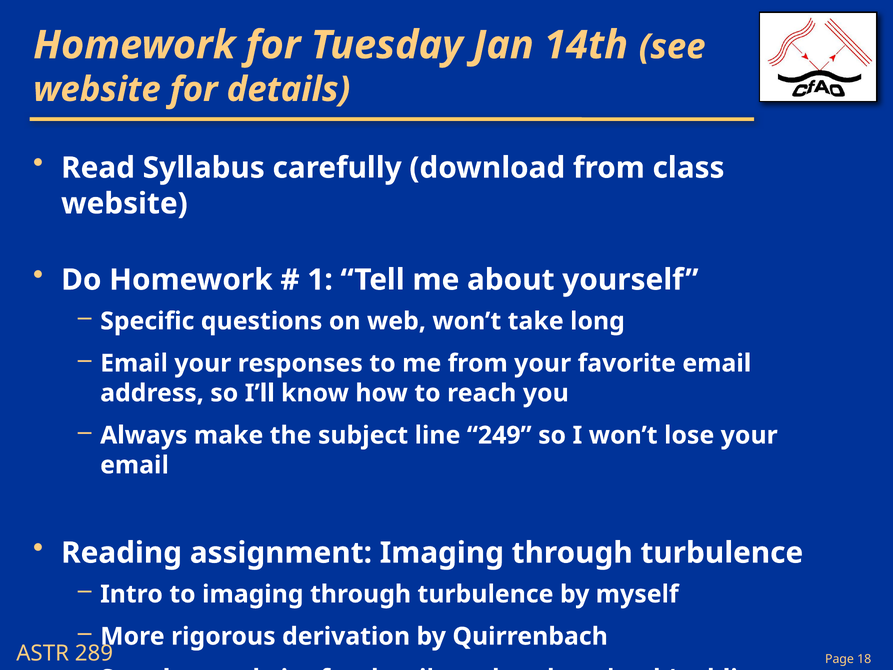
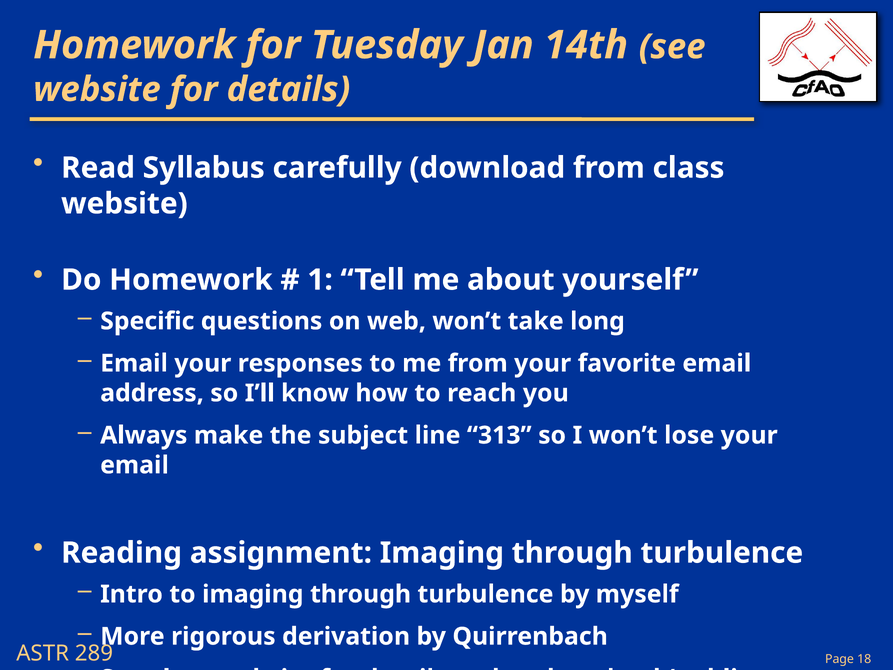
249: 249 -> 313 (499, 435)
